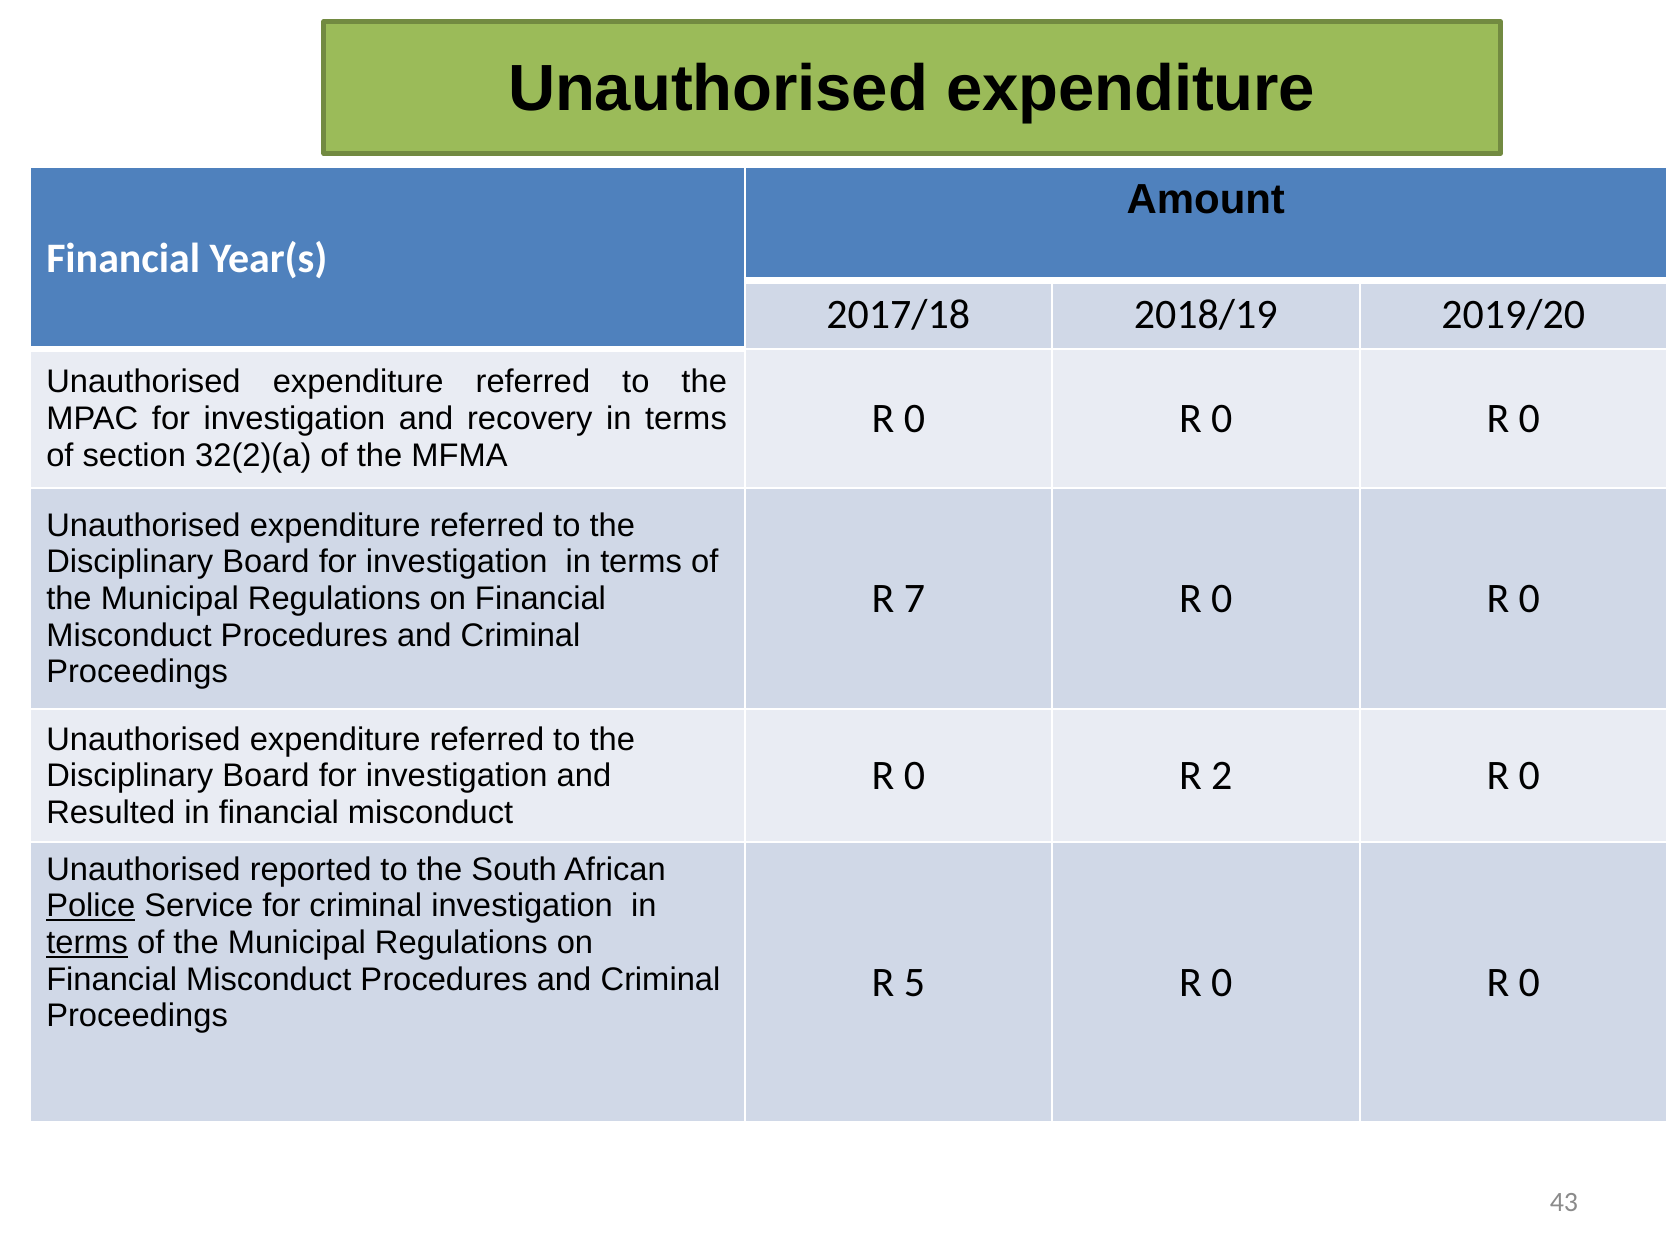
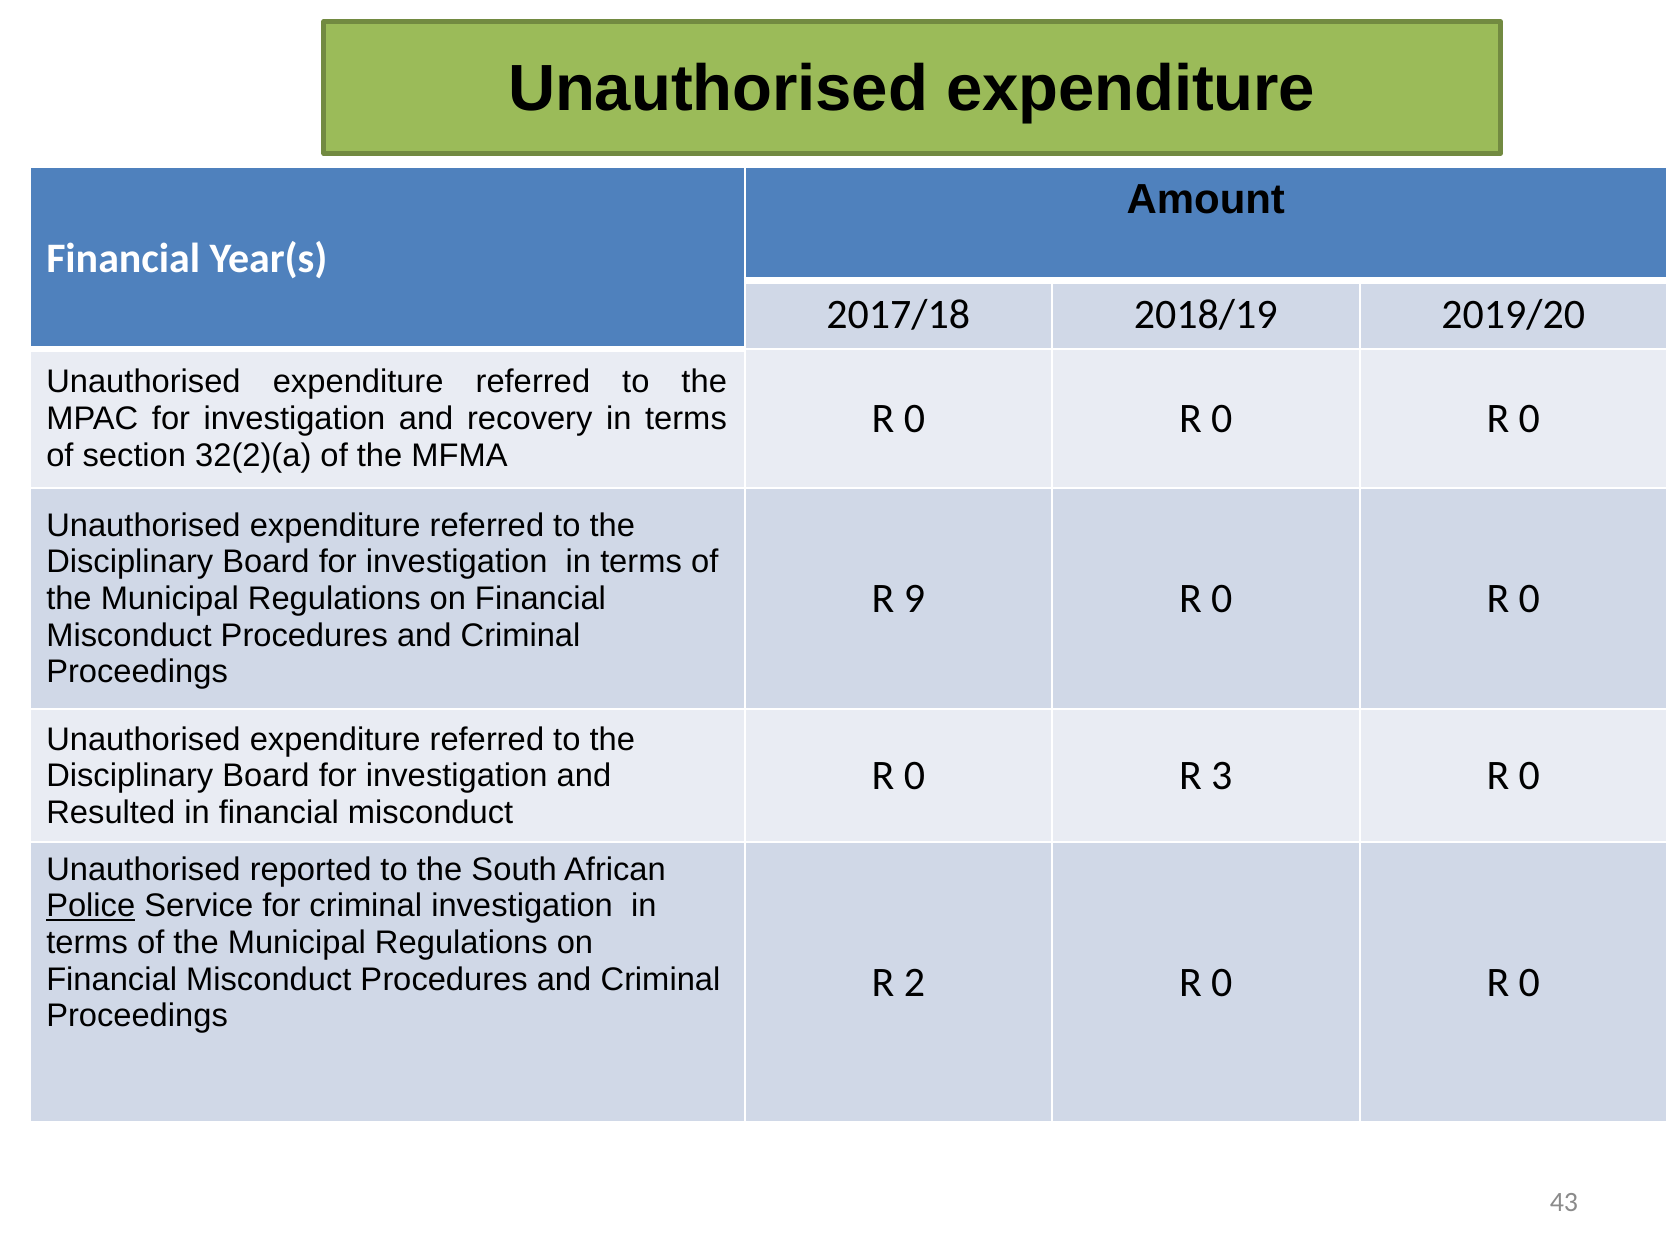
7: 7 -> 9 (914, 599)
2: 2 -> 3 (1222, 776)
terms underline: present -> none (87, 943)
5: 5 -> 2 (914, 983)
